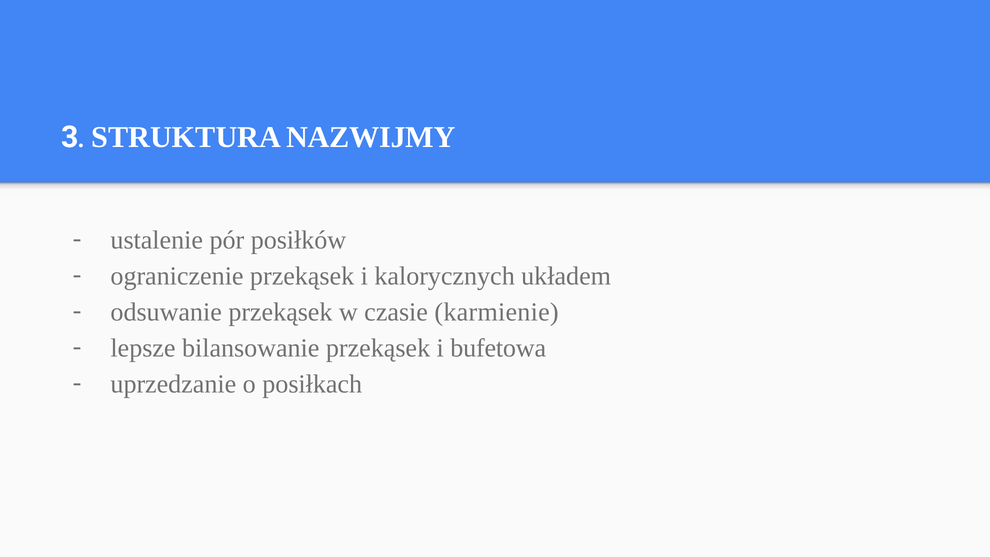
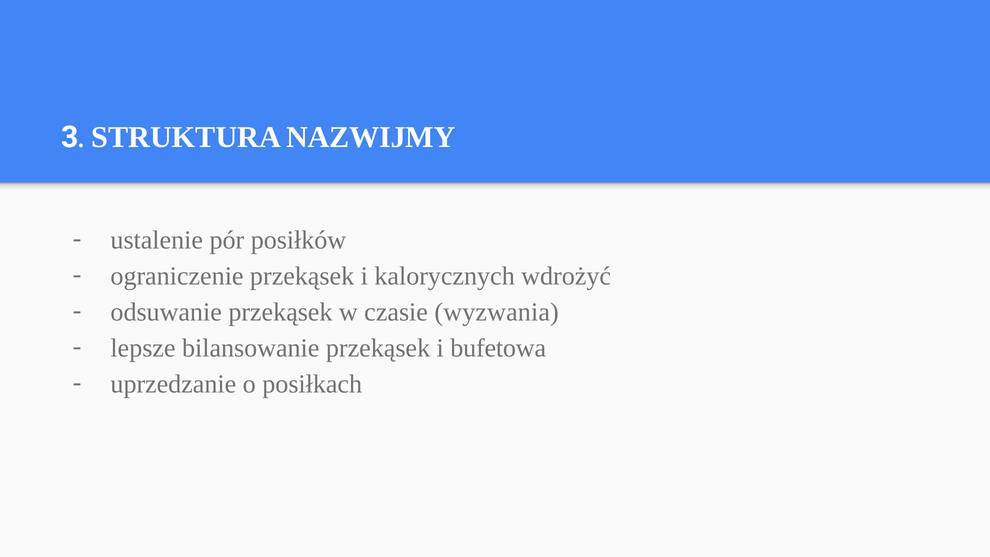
układem: układem -> wdrożyć (566, 276)
karmienie: karmienie -> wyzwania (497, 312)
